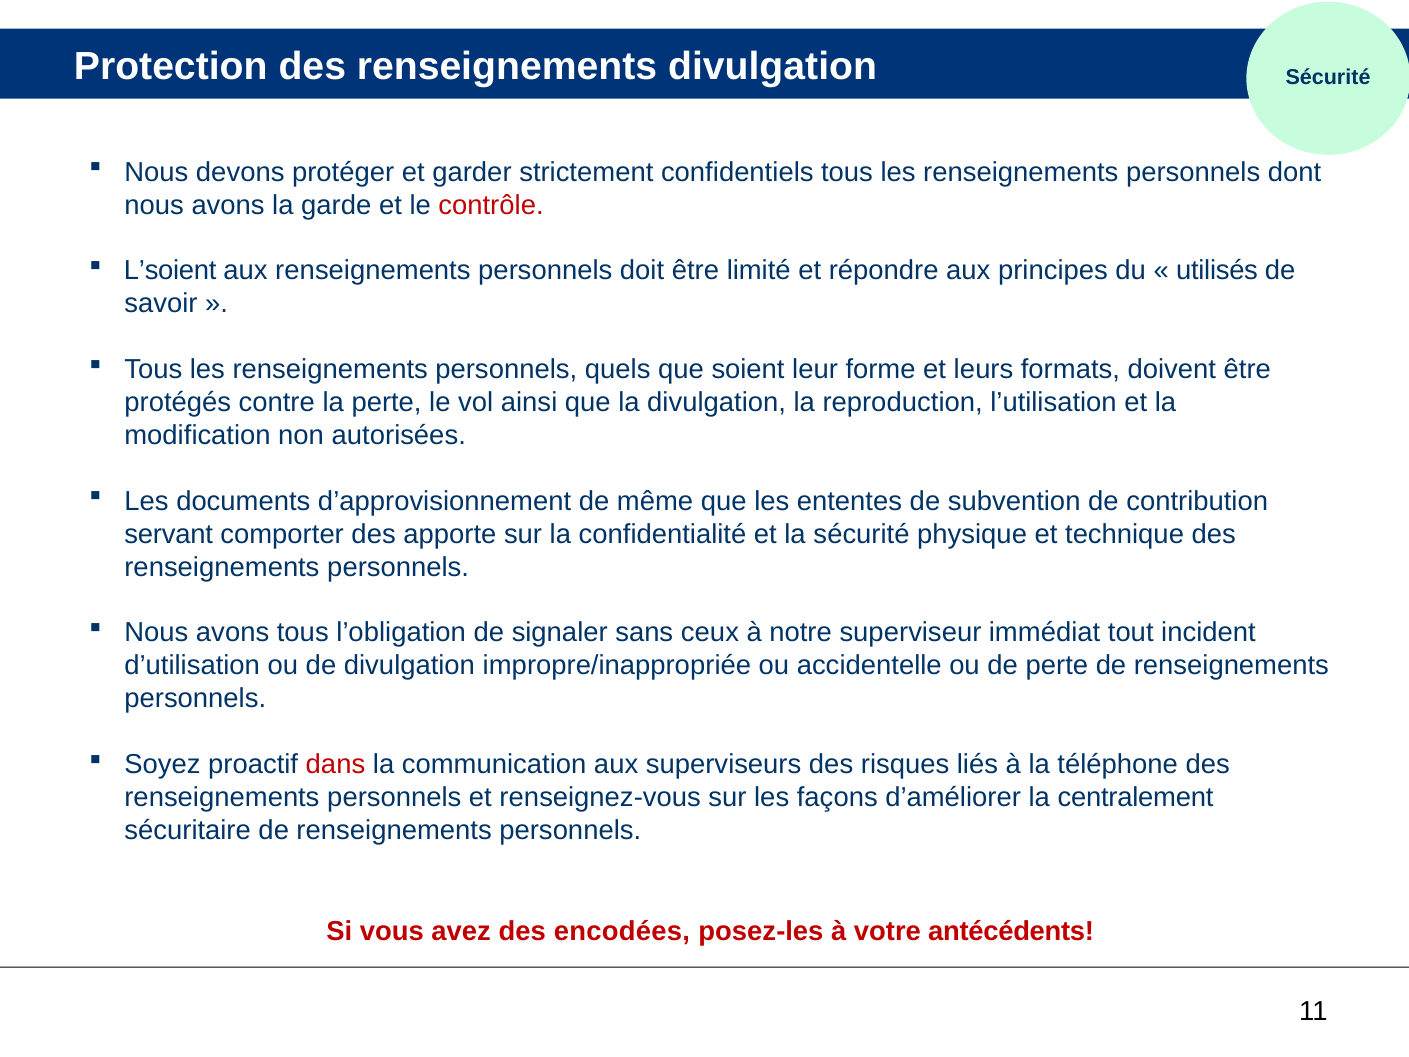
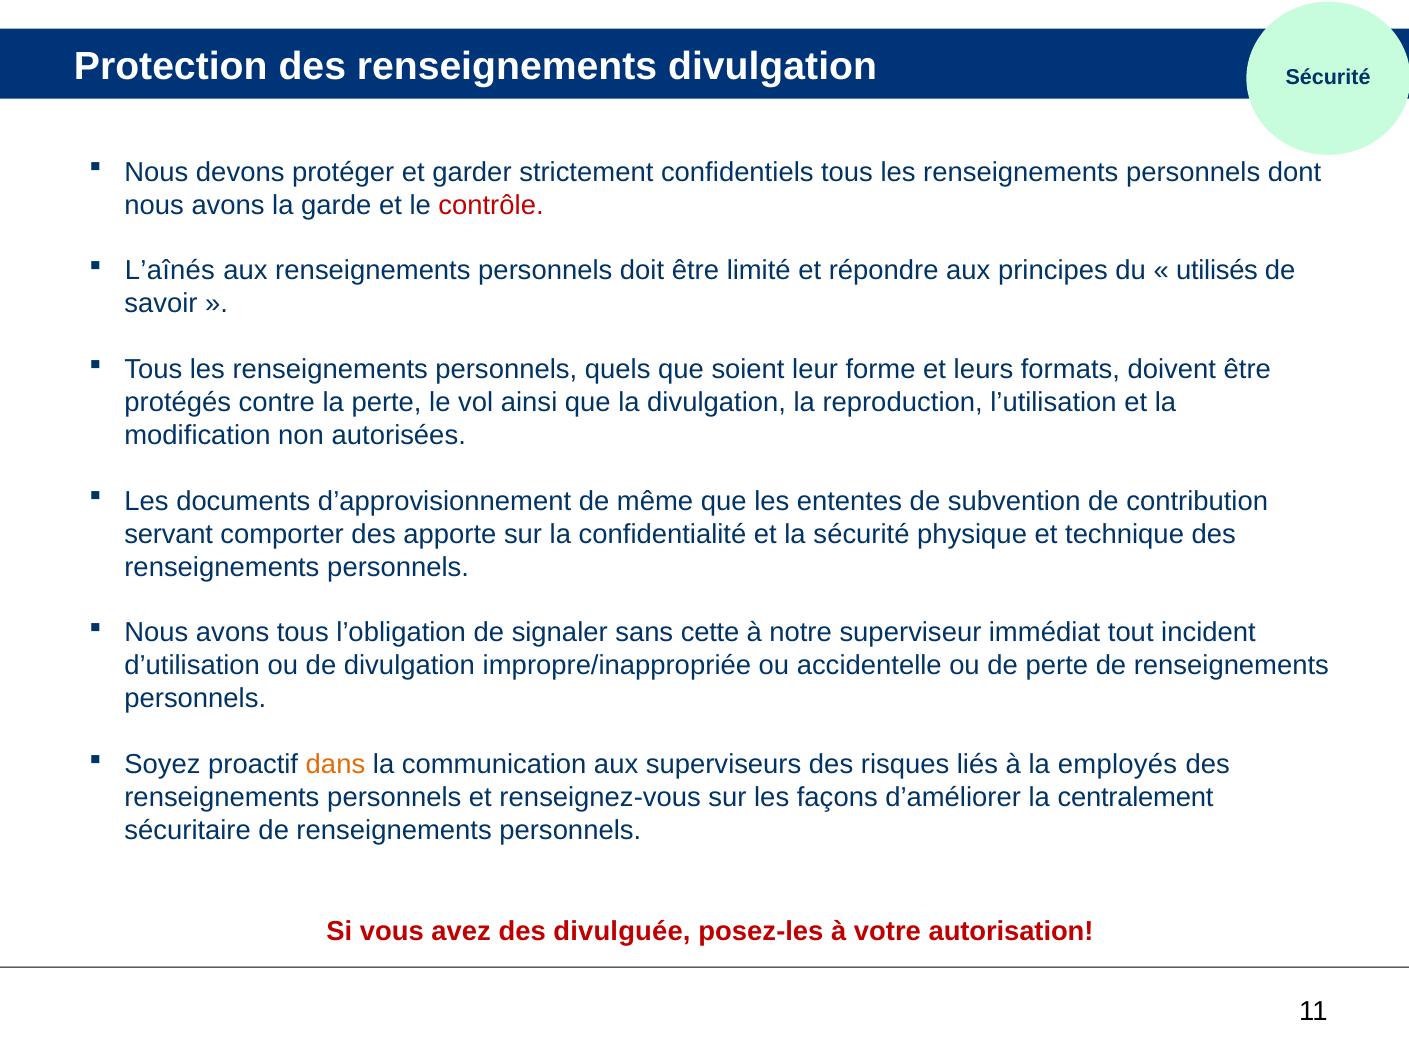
L’soient: L’soient -> L’aînés (170, 271)
ceux: ceux -> cette (710, 633)
dans colour: red -> orange (335, 764)
téléphone: téléphone -> employés (1118, 764)
encodées: encodées -> divulguée (622, 931)
antécédents: antécédents -> autorisation (1011, 931)
